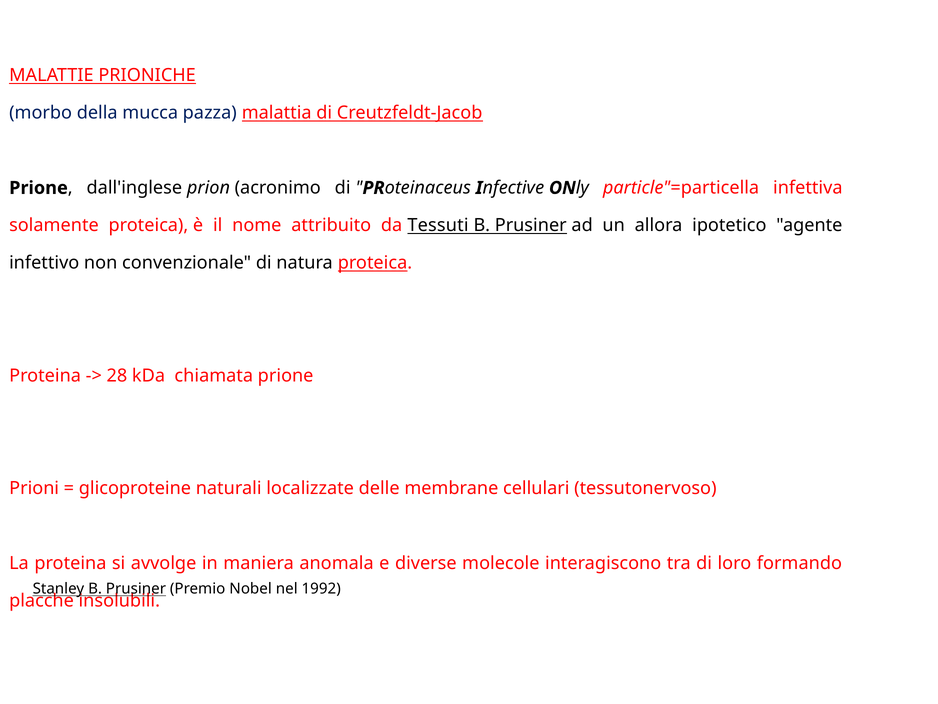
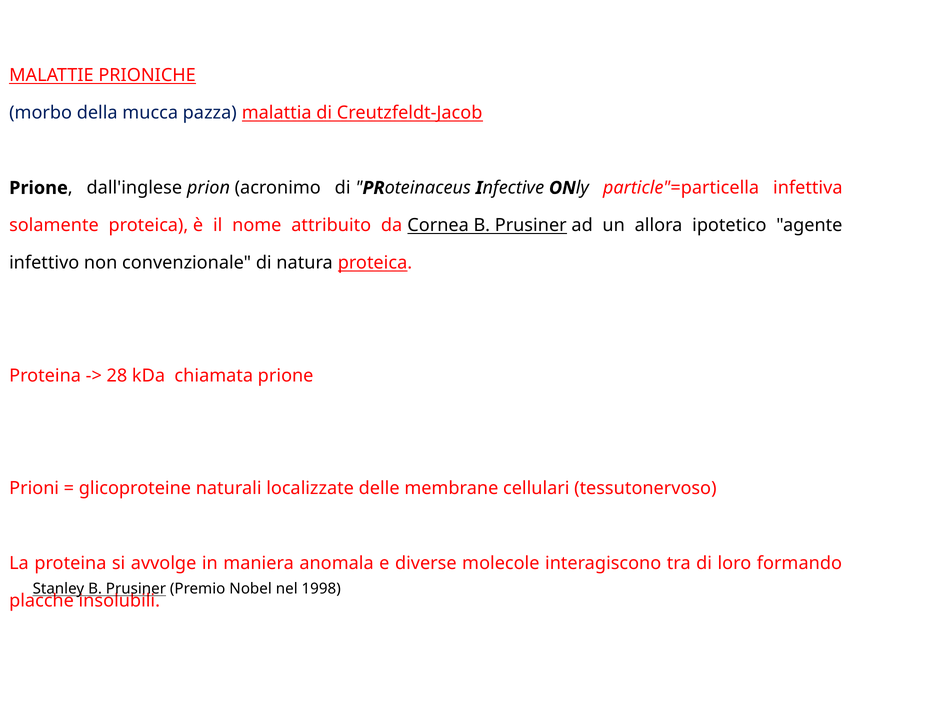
Tessuti: Tessuti -> Cornea (438, 225)
1992: 1992 -> 1998 (321, 588)
